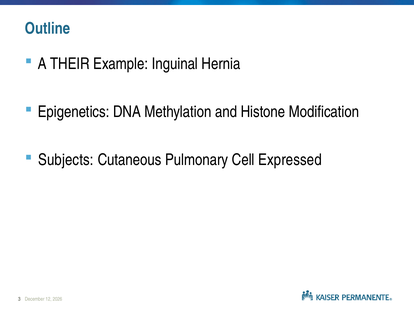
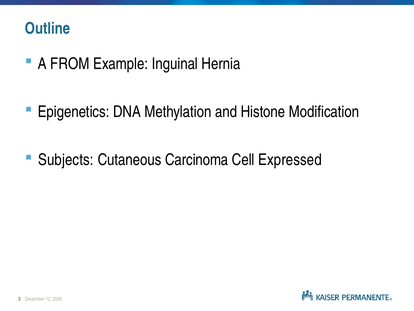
THEIR: THEIR -> FROM (70, 64)
Pulmonary: Pulmonary -> Carcinoma (197, 160)
